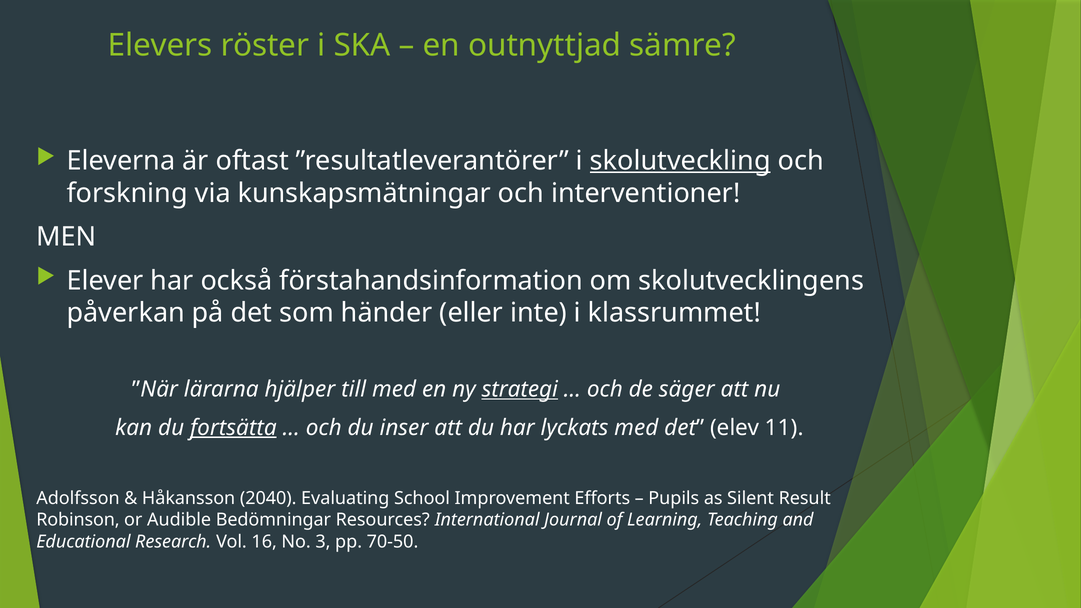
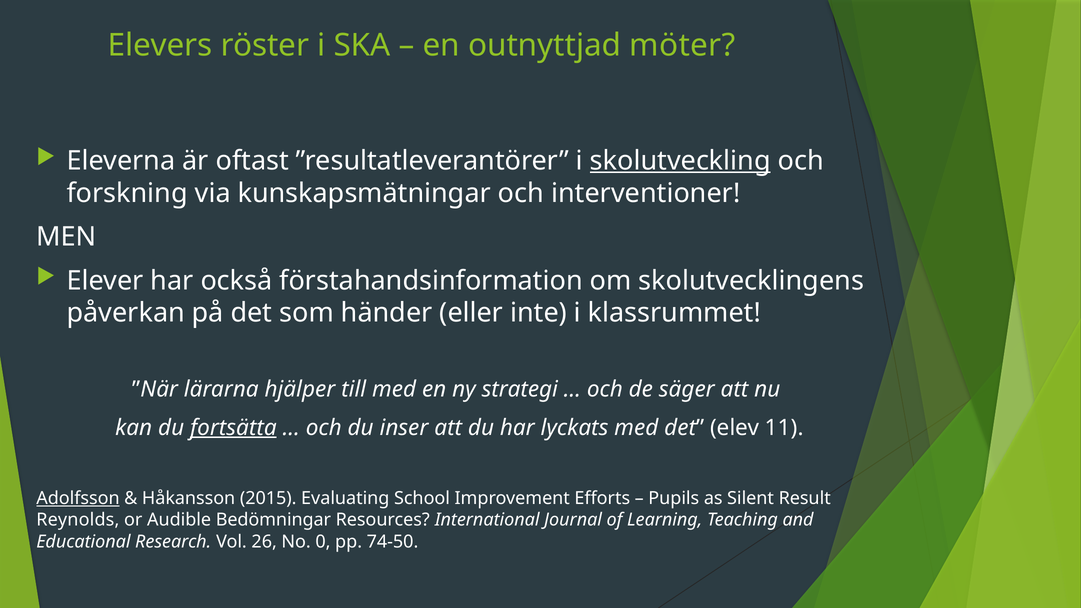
sämre: sämre -> möter (682, 45)
strategi underline: present -> none (520, 389)
Adolfsson underline: none -> present (78, 499)
2040: 2040 -> 2015 (268, 499)
Robinson: Robinson -> Reynolds (78, 520)
16: 16 -> 26 (264, 542)
3: 3 -> 0 (323, 542)
70-50: 70-50 -> 74-50 (393, 542)
